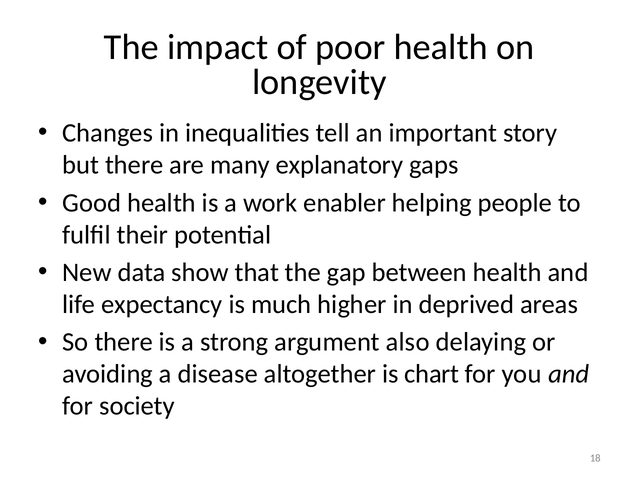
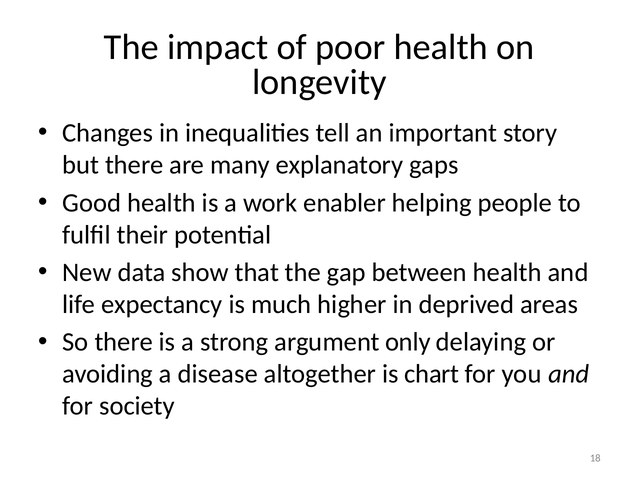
also: also -> only (408, 342)
